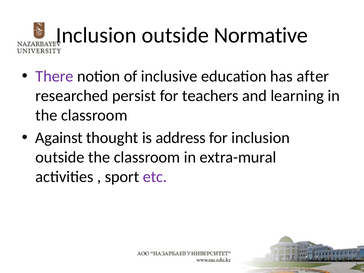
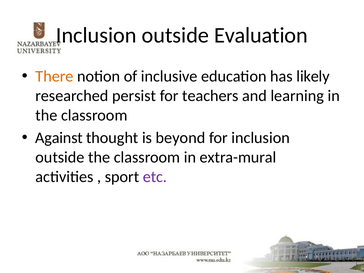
Normative: Normative -> Evaluation (261, 35)
There colour: purple -> orange (54, 76)
after: after -> likely (313, 76)
address: address -> beyond (181, 138)
